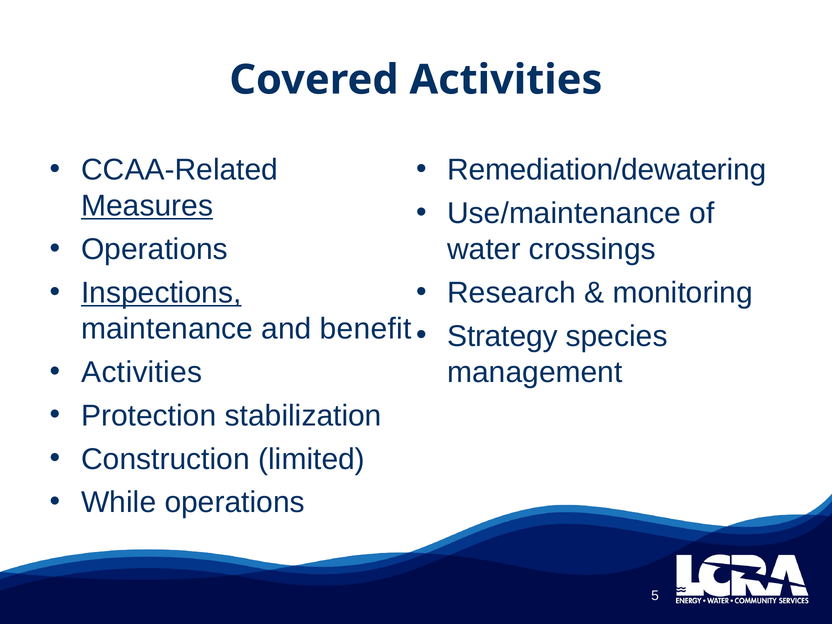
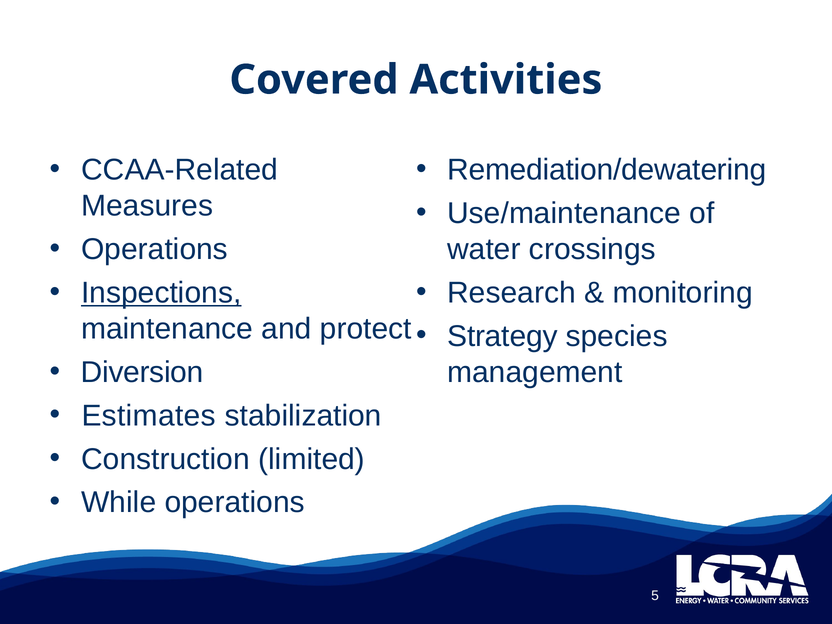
Measures underline: present -> none (147, 206)
benefit: benefit -> protect (366, 329)
Activities: Activities -> Diversion (142, 372)
Protection: Protection -> Estimates (149, 416)
